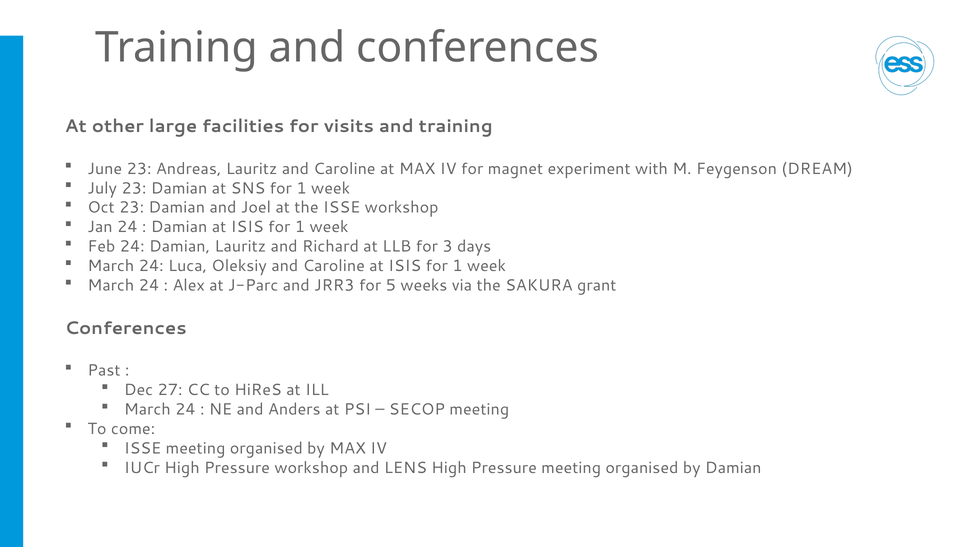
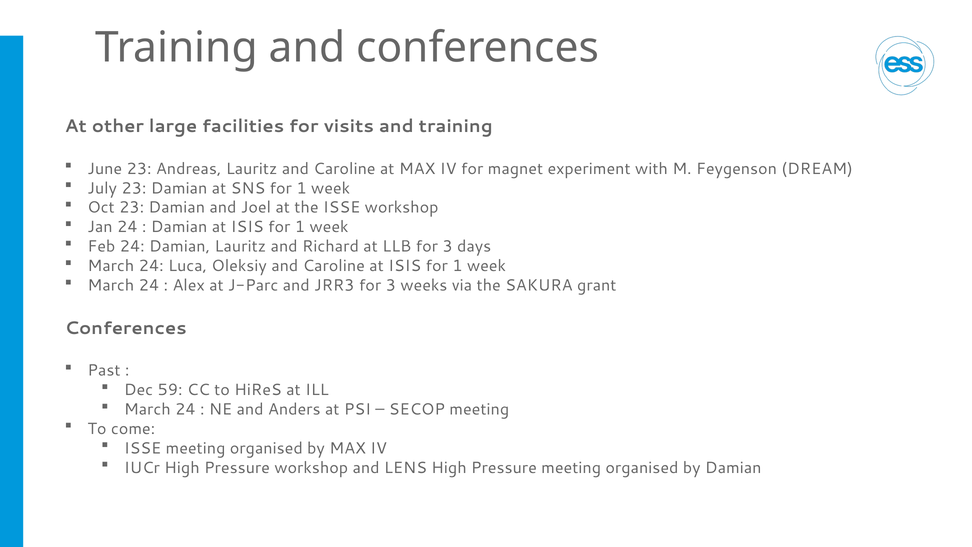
JRR3 for 5: 5 -> 3 (391, 285)
27: 27 -> 59 (170, 390)
